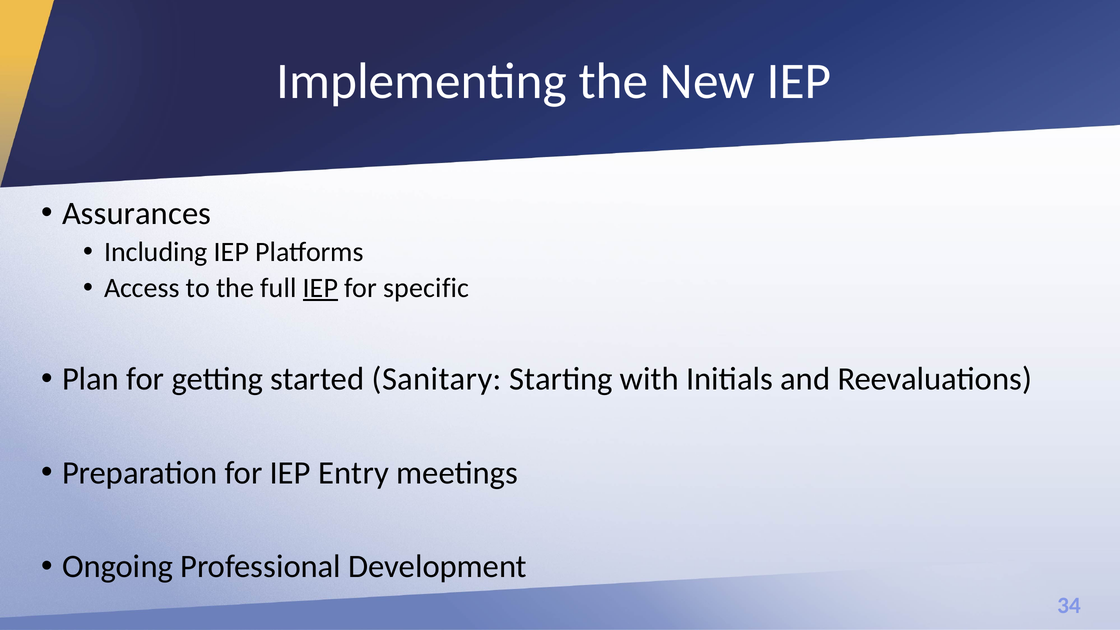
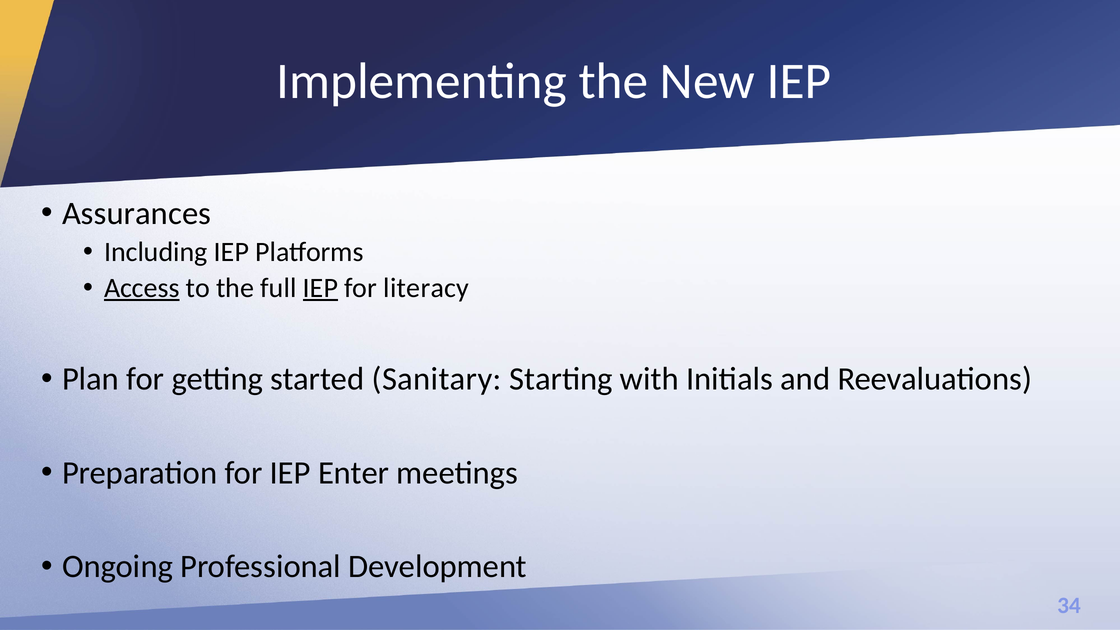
Access underline: none -> present (142, 288)
specific: specific -> literacy (426, 288)
Entry: Entry -> Enter (354, 473)
